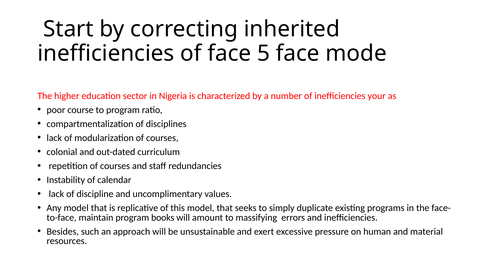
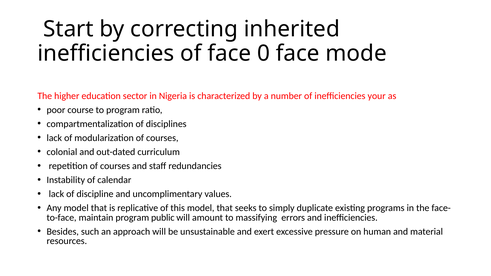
5: 5 -> 0 (264, 53)
books: books -> public (163, 218)
